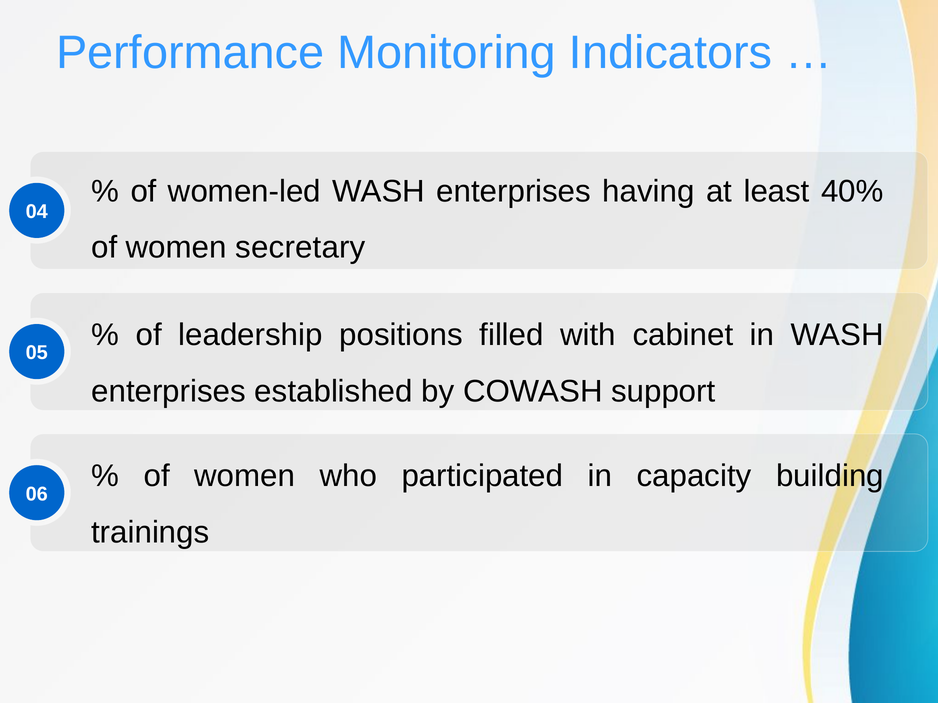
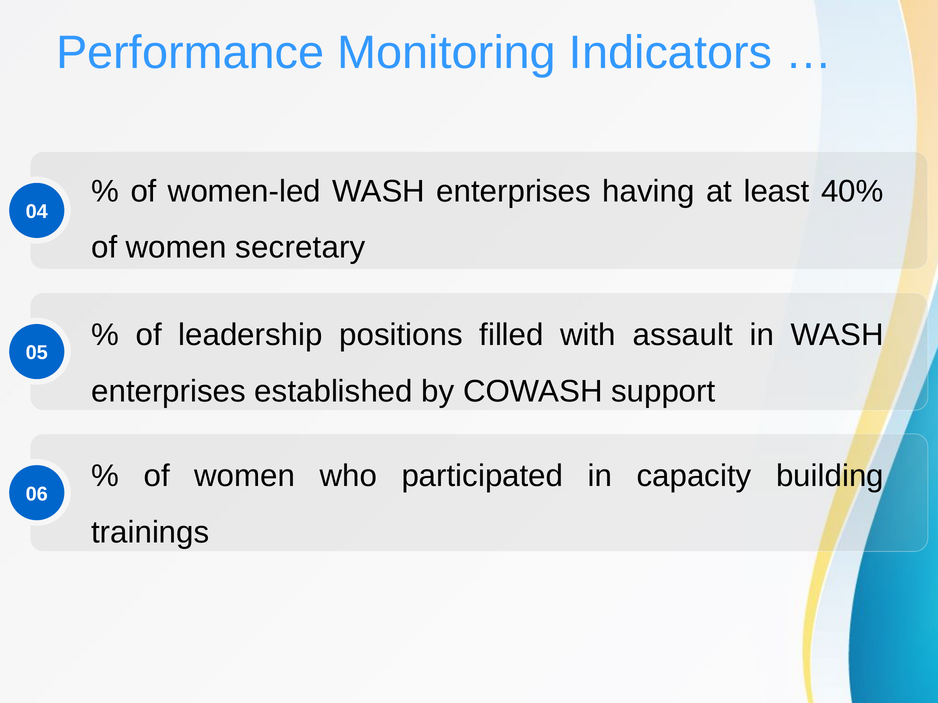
cabinet: cabinet -> assault (683, 335)
